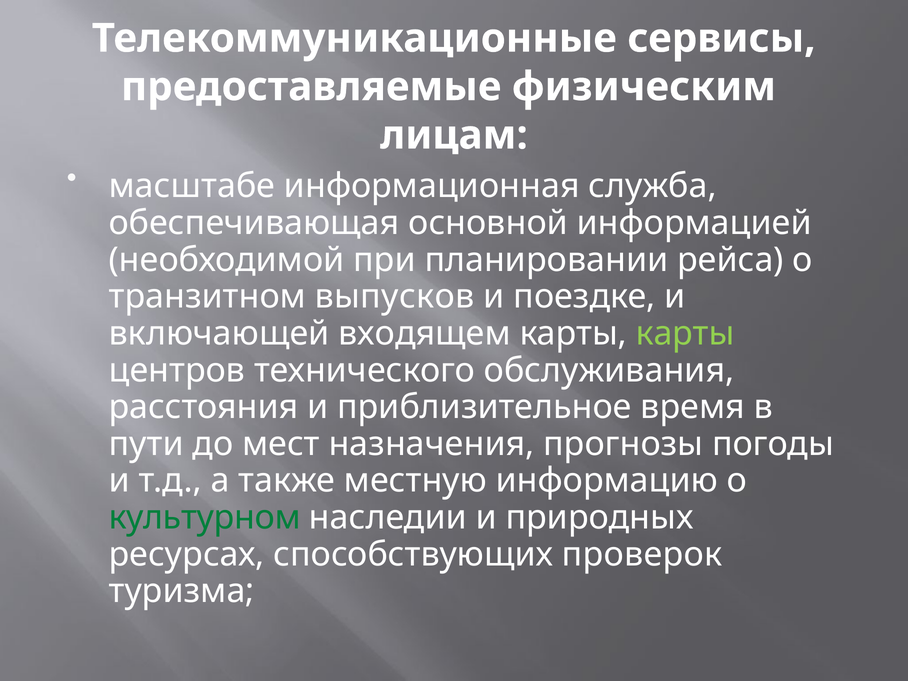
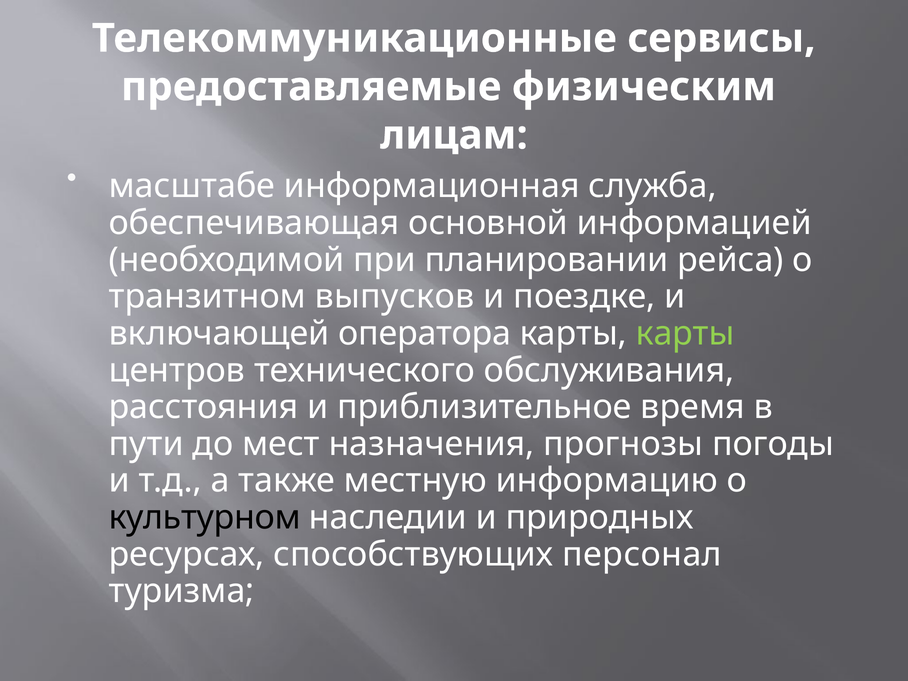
входящем: входящем -> оператора (425, 333)
культурном colour: green -> black (205, 518)
проверок: проверок -> персонал (642, 554)
